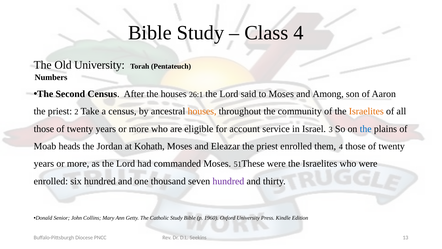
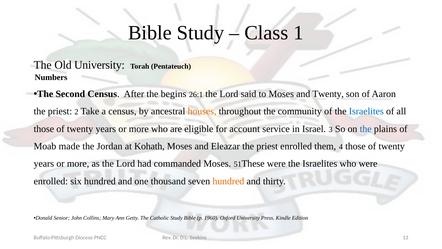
Class 4: 4 -> 1 (298, 33)
the houses: houses -> begins (174, 94)
and Among: Among -> Twenty (328, 94)
Israelites colour: orange -> blue (366, 111)
heads: heads -> made (69, 146)
hundred colour: purple -> orange (228, 181)
